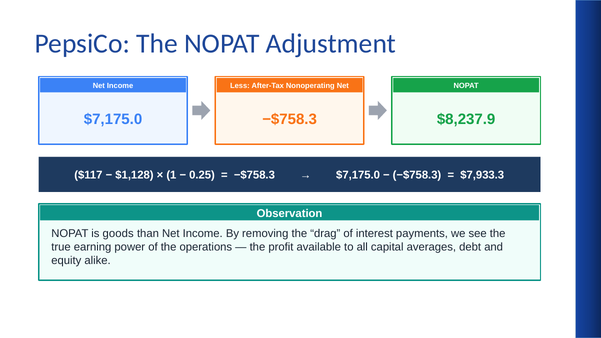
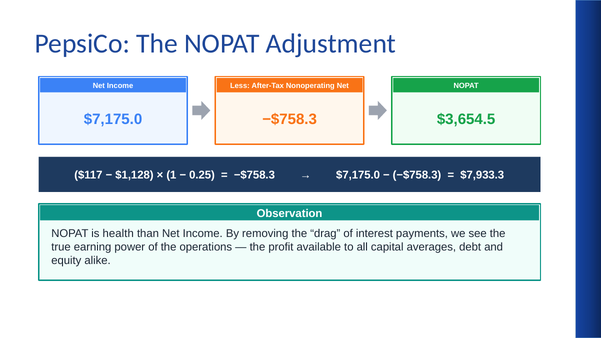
$8,237.9: $8,237.9 -> $3,654.5 (466, 119)
goods: goods -> health (118, 233)
